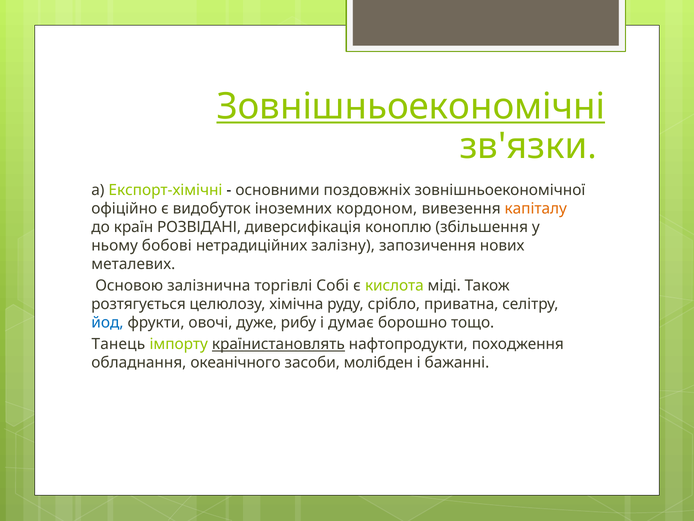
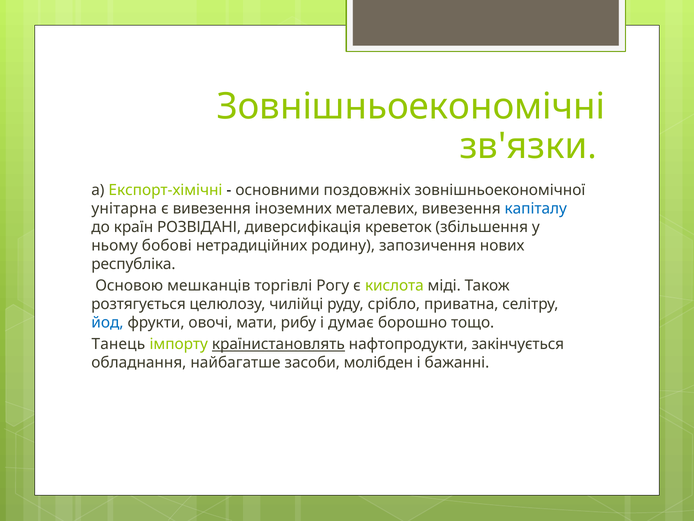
Зовнішньоекономічні underline: present -> none (411, 107)
офіційно: офіційно -> унітарна (124, 209)
є видобуток: видобуток -> вивезення (212, 209)
кордоном: кордоном -> металевих (377, 209)
капіталу colour: orange -> blue (536, 209)
коноплю: коноплю -> креветок (398, 227)
залізну: залізну -> родину (343, 246)
металевих: металевих -> республіка (133, 264)
залізнична: залізнична -> мешканців (209, 286)
Собі: Собі -> Рогу (333, 286)
хімічна: хімічна -> чилійці (296, 304)
дуже: дуже -> мати (257, 323)
походження: походження -> закінчується (518, 344)
океанічного: океанічного -> найбагатше (235, 363)
